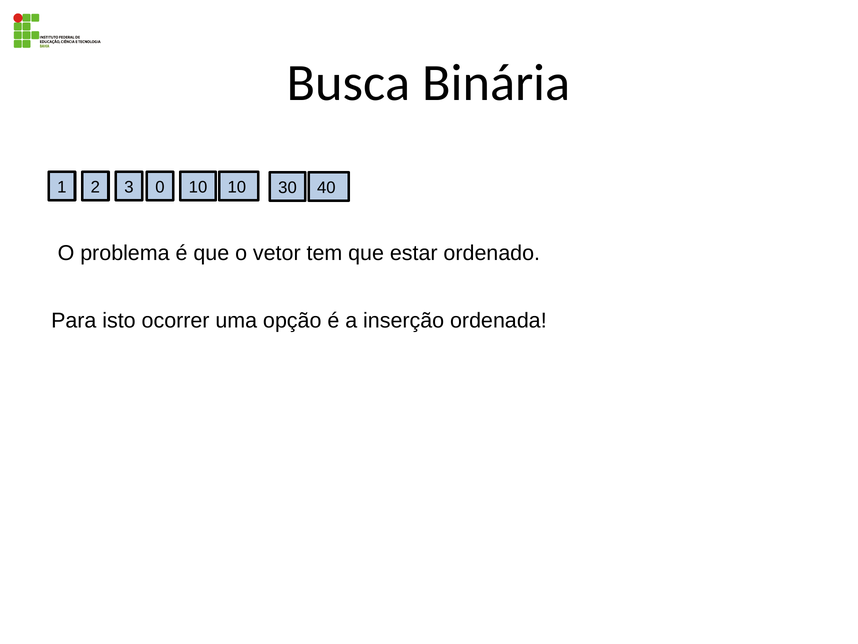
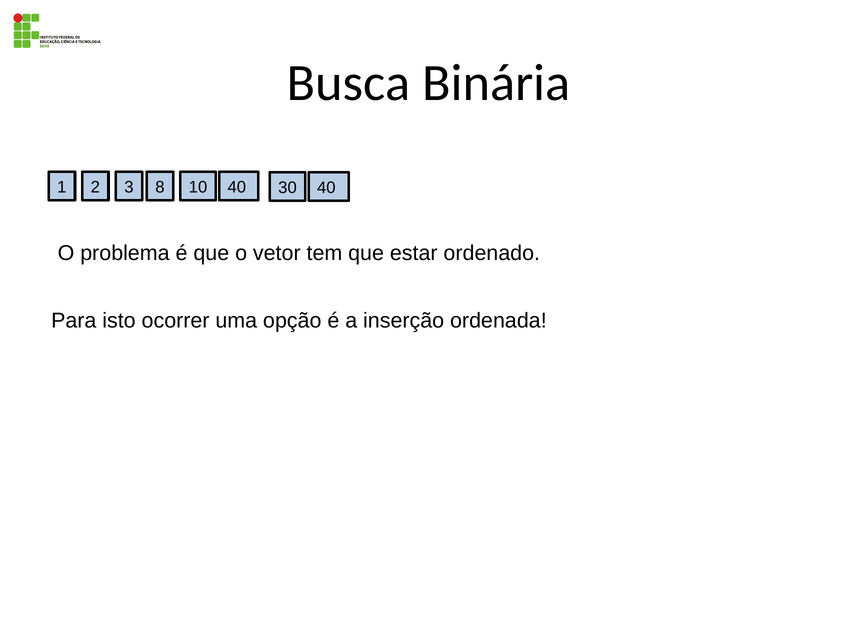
0: 0 -> 8 (160, 187)
10 10: 10 -> 40 (237, 187)
